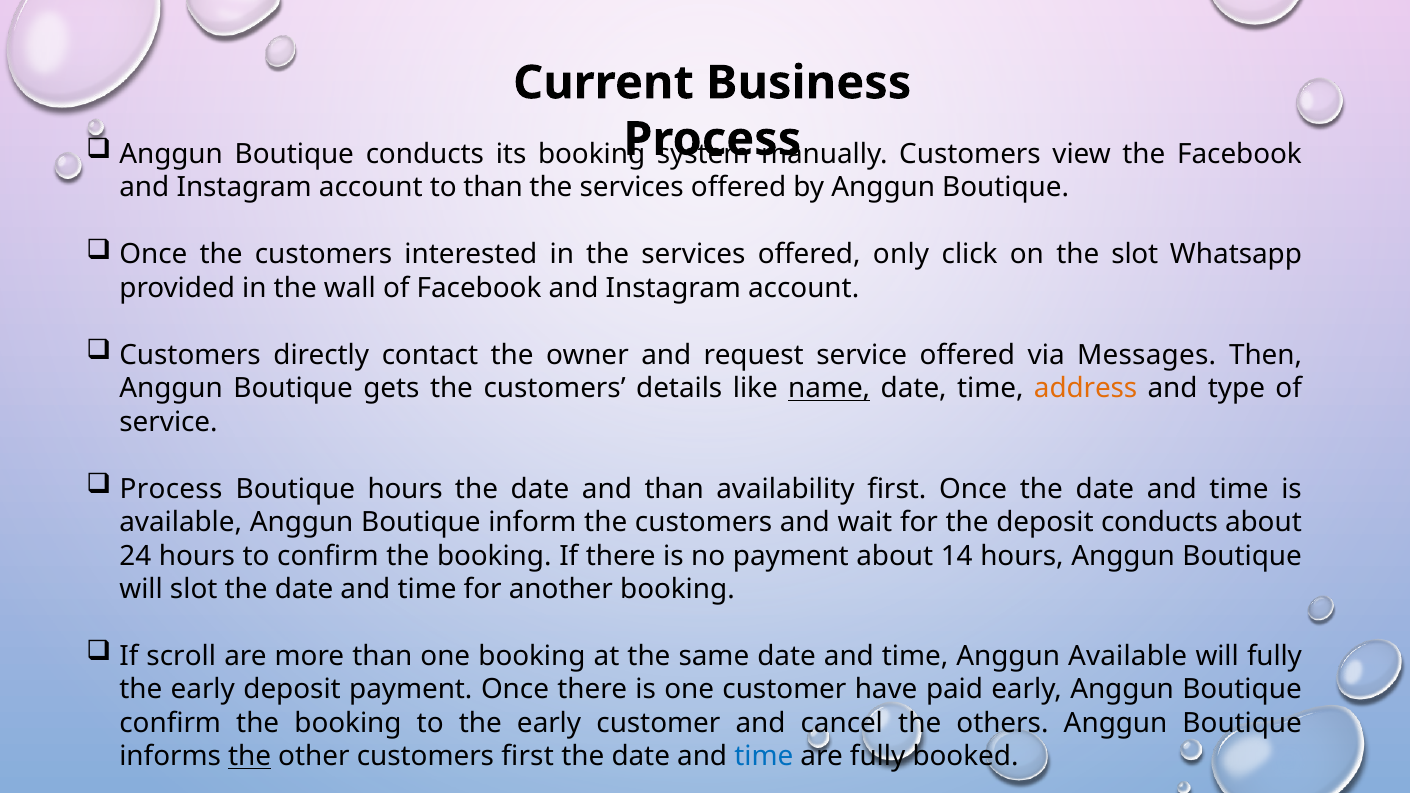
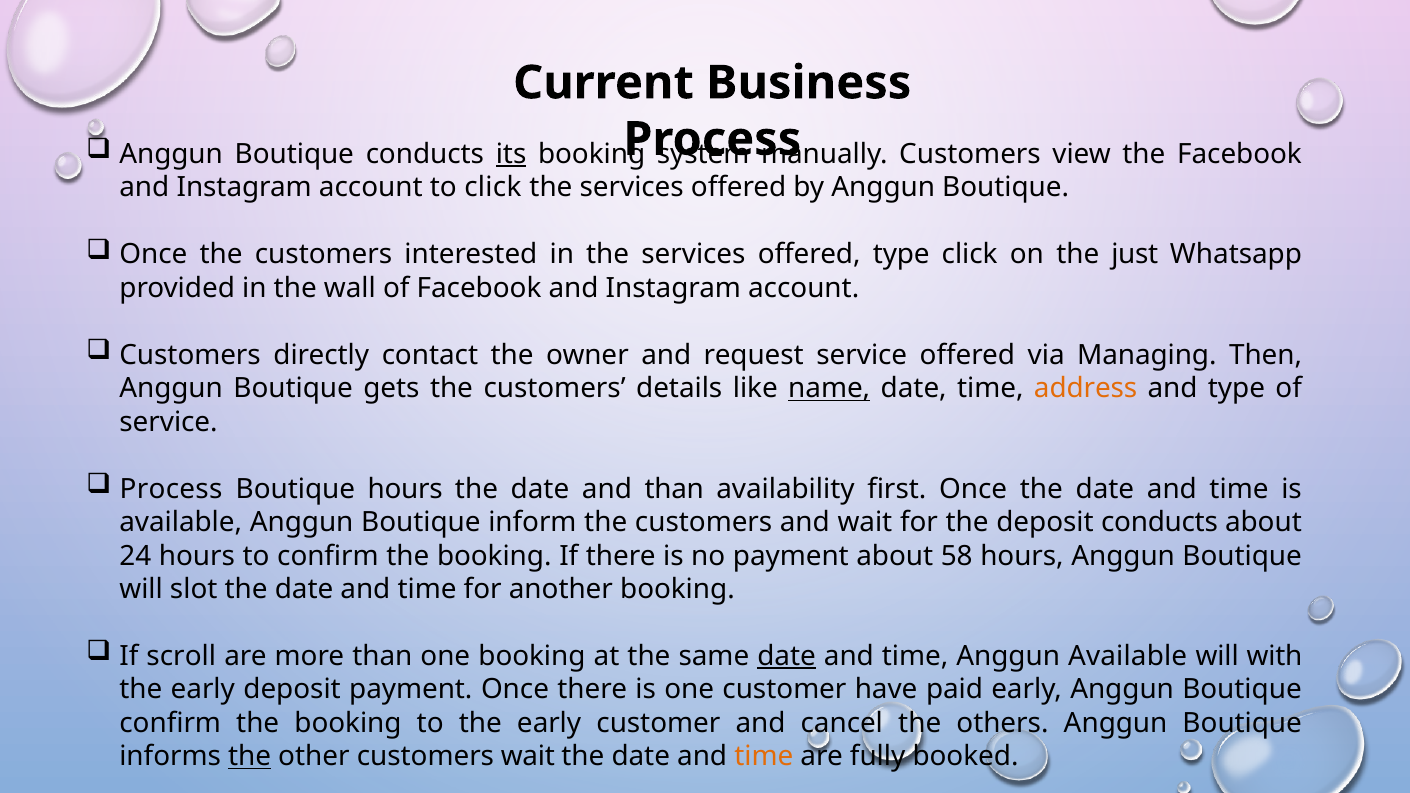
its underline: none -> present (511, 154)
to than: than -> click (493, 188)
offered only: only -> type (901, 255)
the slot: slot -> just (1135, 255)
Messages: Messages -> Managing (1147, 355)
14: 14 -> 58 (957, 556)
date underline: none -> present (787, 656)
will fully: fully -> with (1275, 656)
customers first: first -> wait (528, 757)
time colour: blue -> orange (764, 757)
